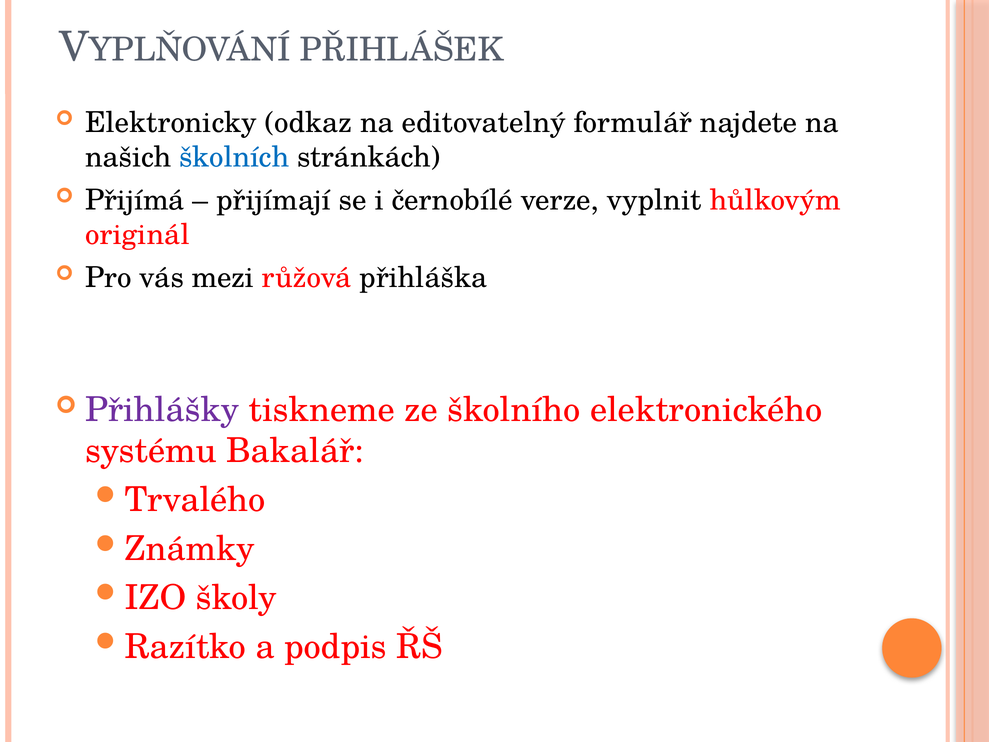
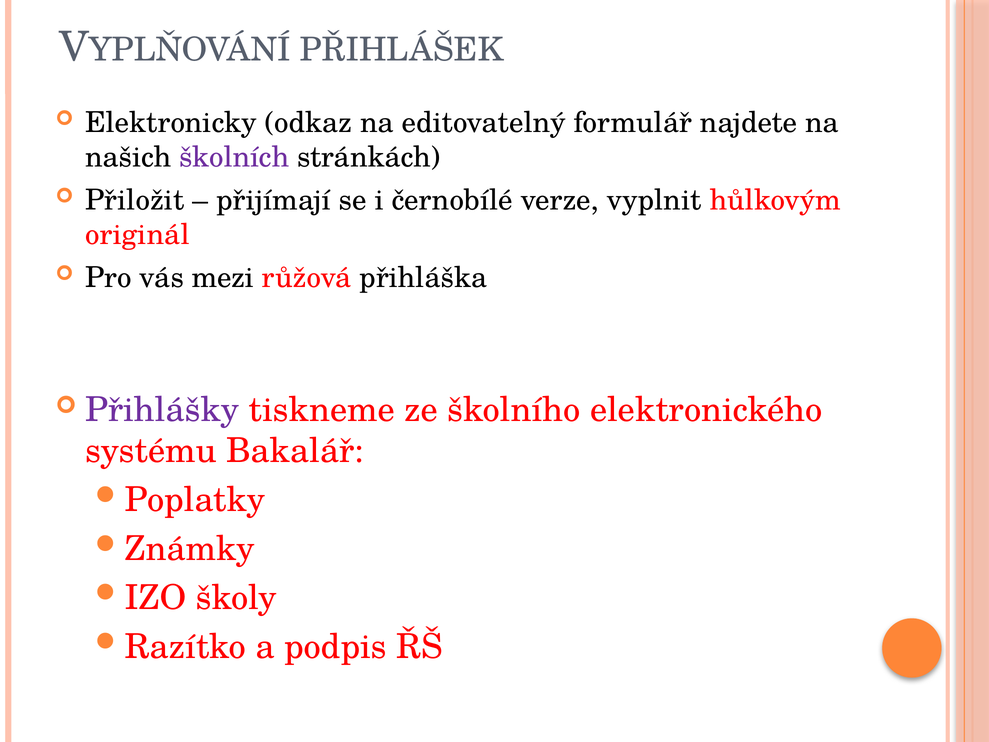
školních colour: blue -> purple (234, 157)
Přijímá: Přijímá -> Přiložit (135, 200)
Trvalého: Trvalého -> Poplatky (195, 500)
